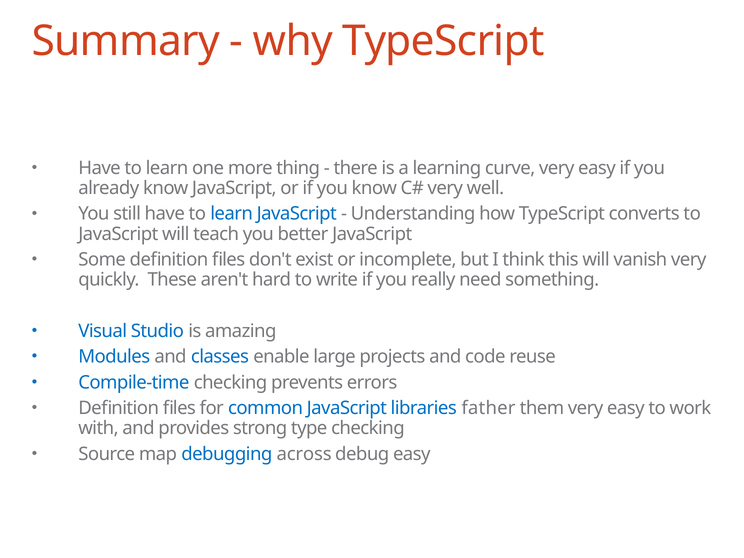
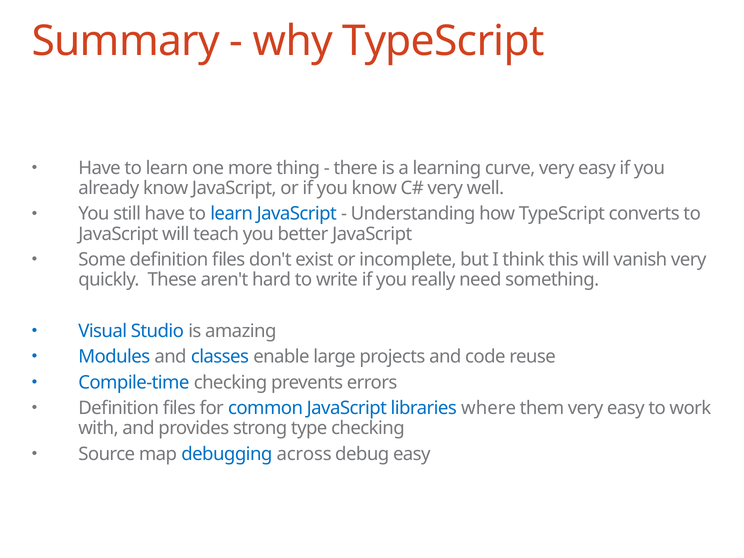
father: father -> where (489, 408)
